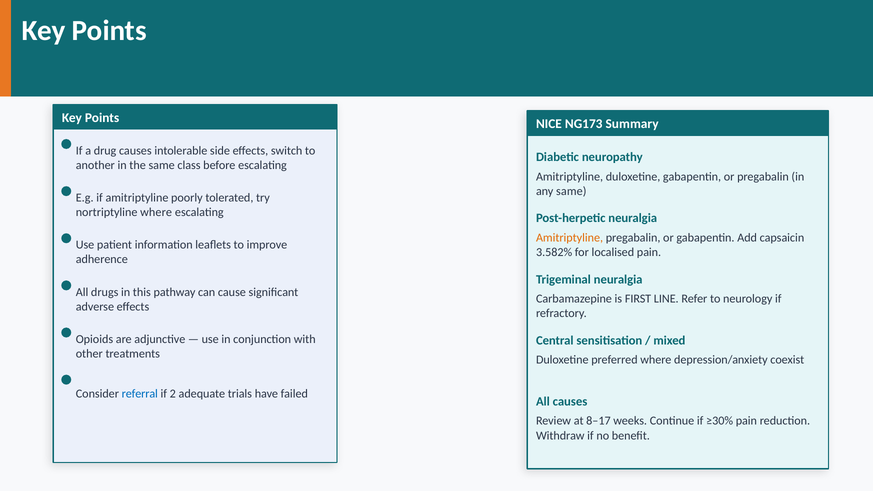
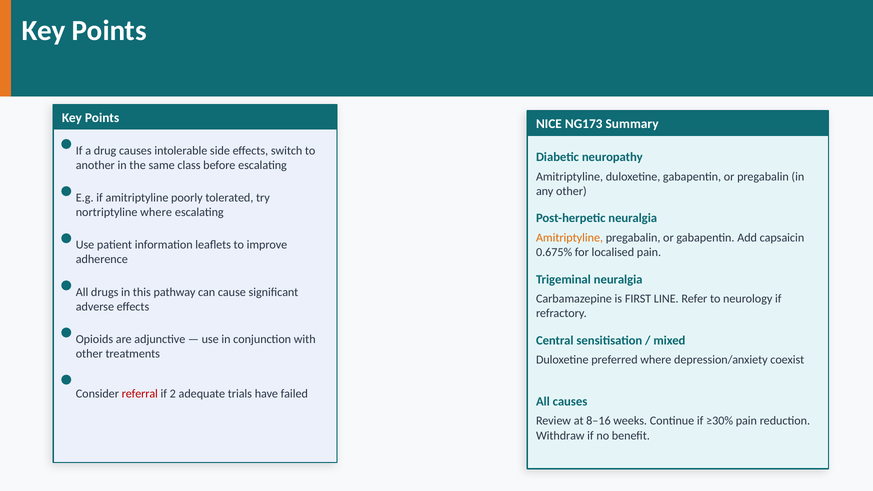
any same: same -> other (571, 191)
3.582%: 3.582% -> 0.675% (554, 252)
referral colour: blue -> red (140, 394)
8–17: 8–17 -> 8–16 (598, 421)
